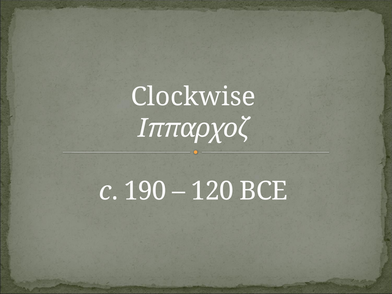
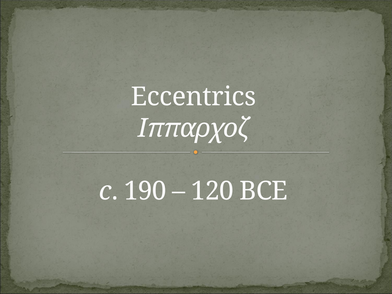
Clockwise: Clockwise -> Eccentrics (193, 97)
